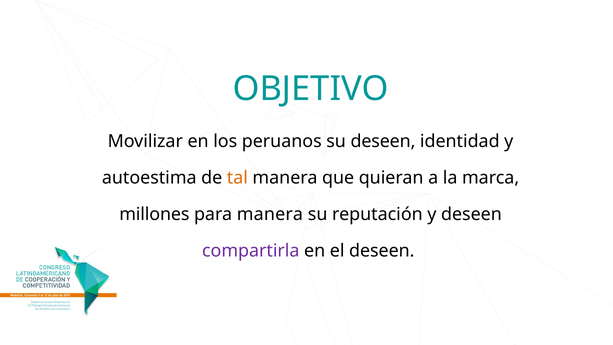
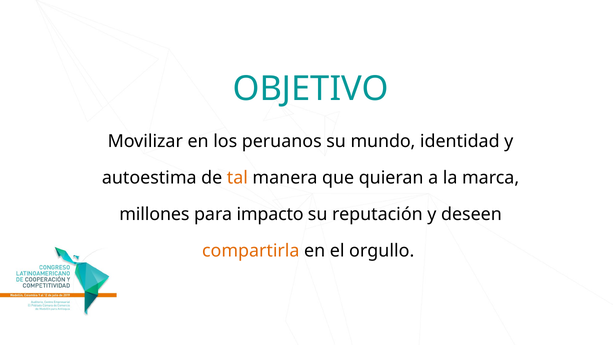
su deseen: deseen -> mundo (383, 141)
para manera: manera -> impacto (270, 214)
compartirla colour: purple -> orange (251, 251)
el deseen: deseen -> orgullo (382, 251)
